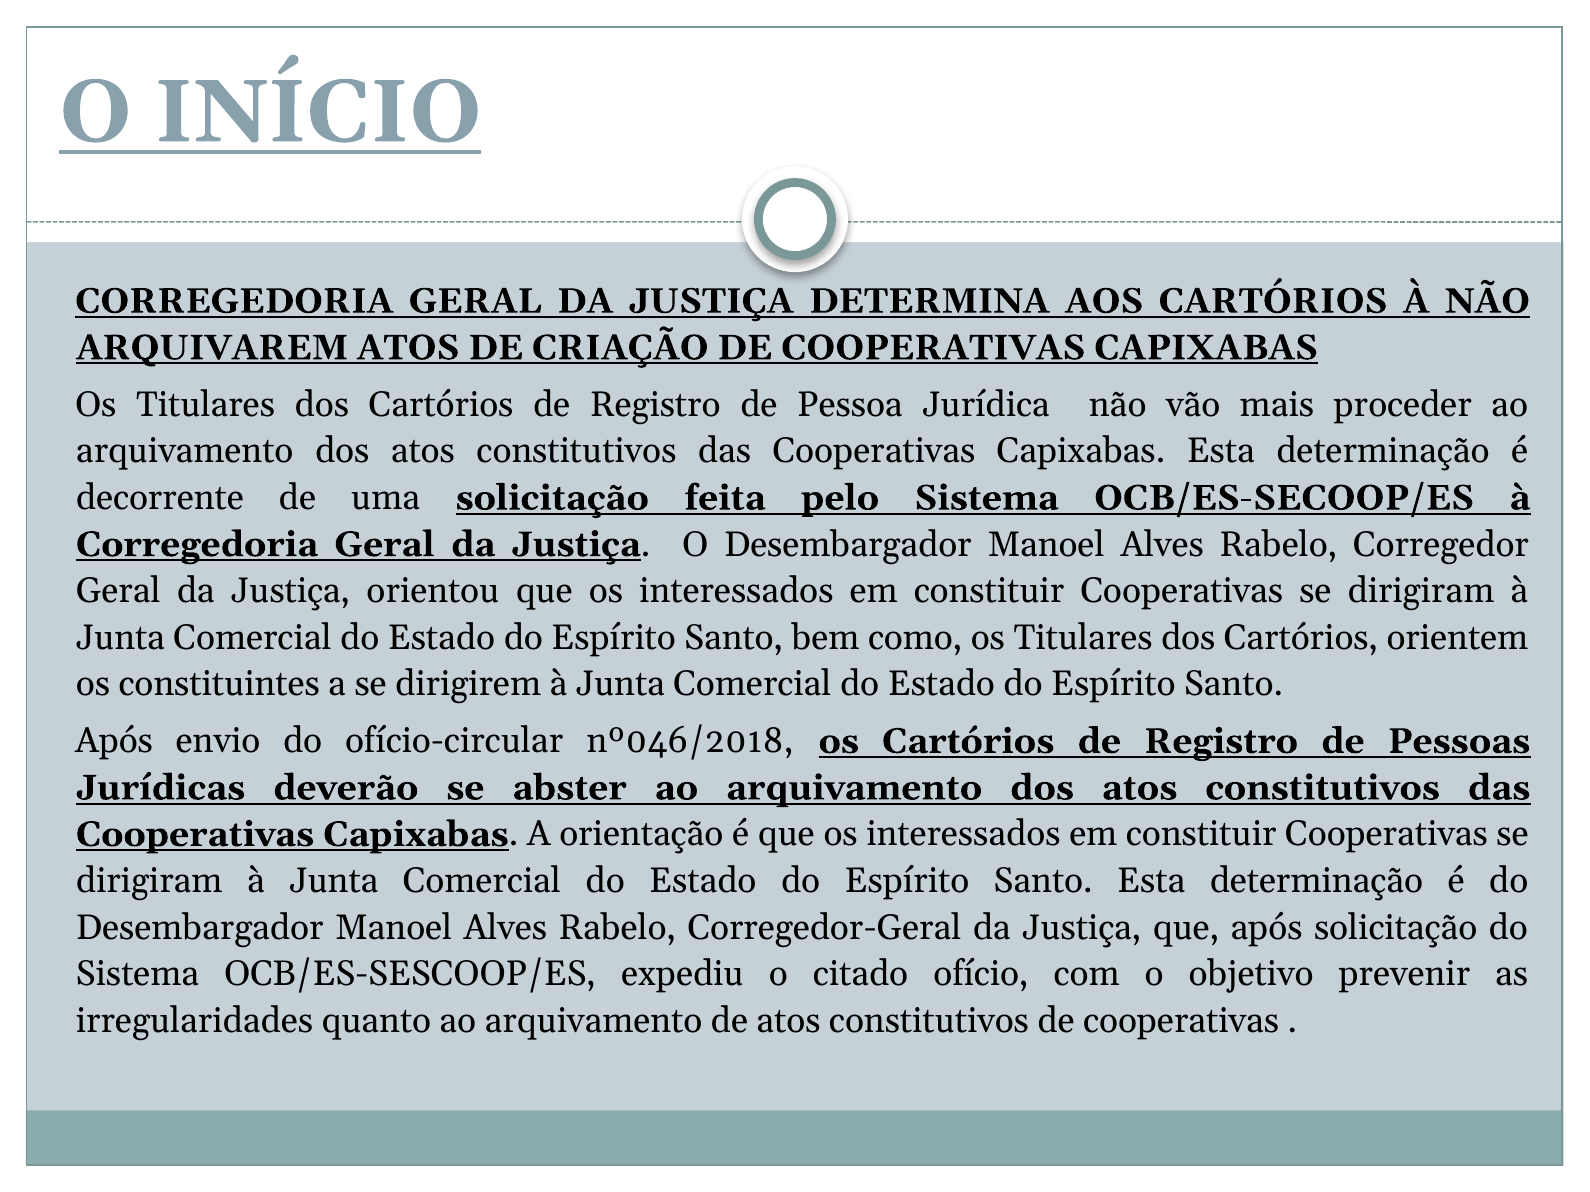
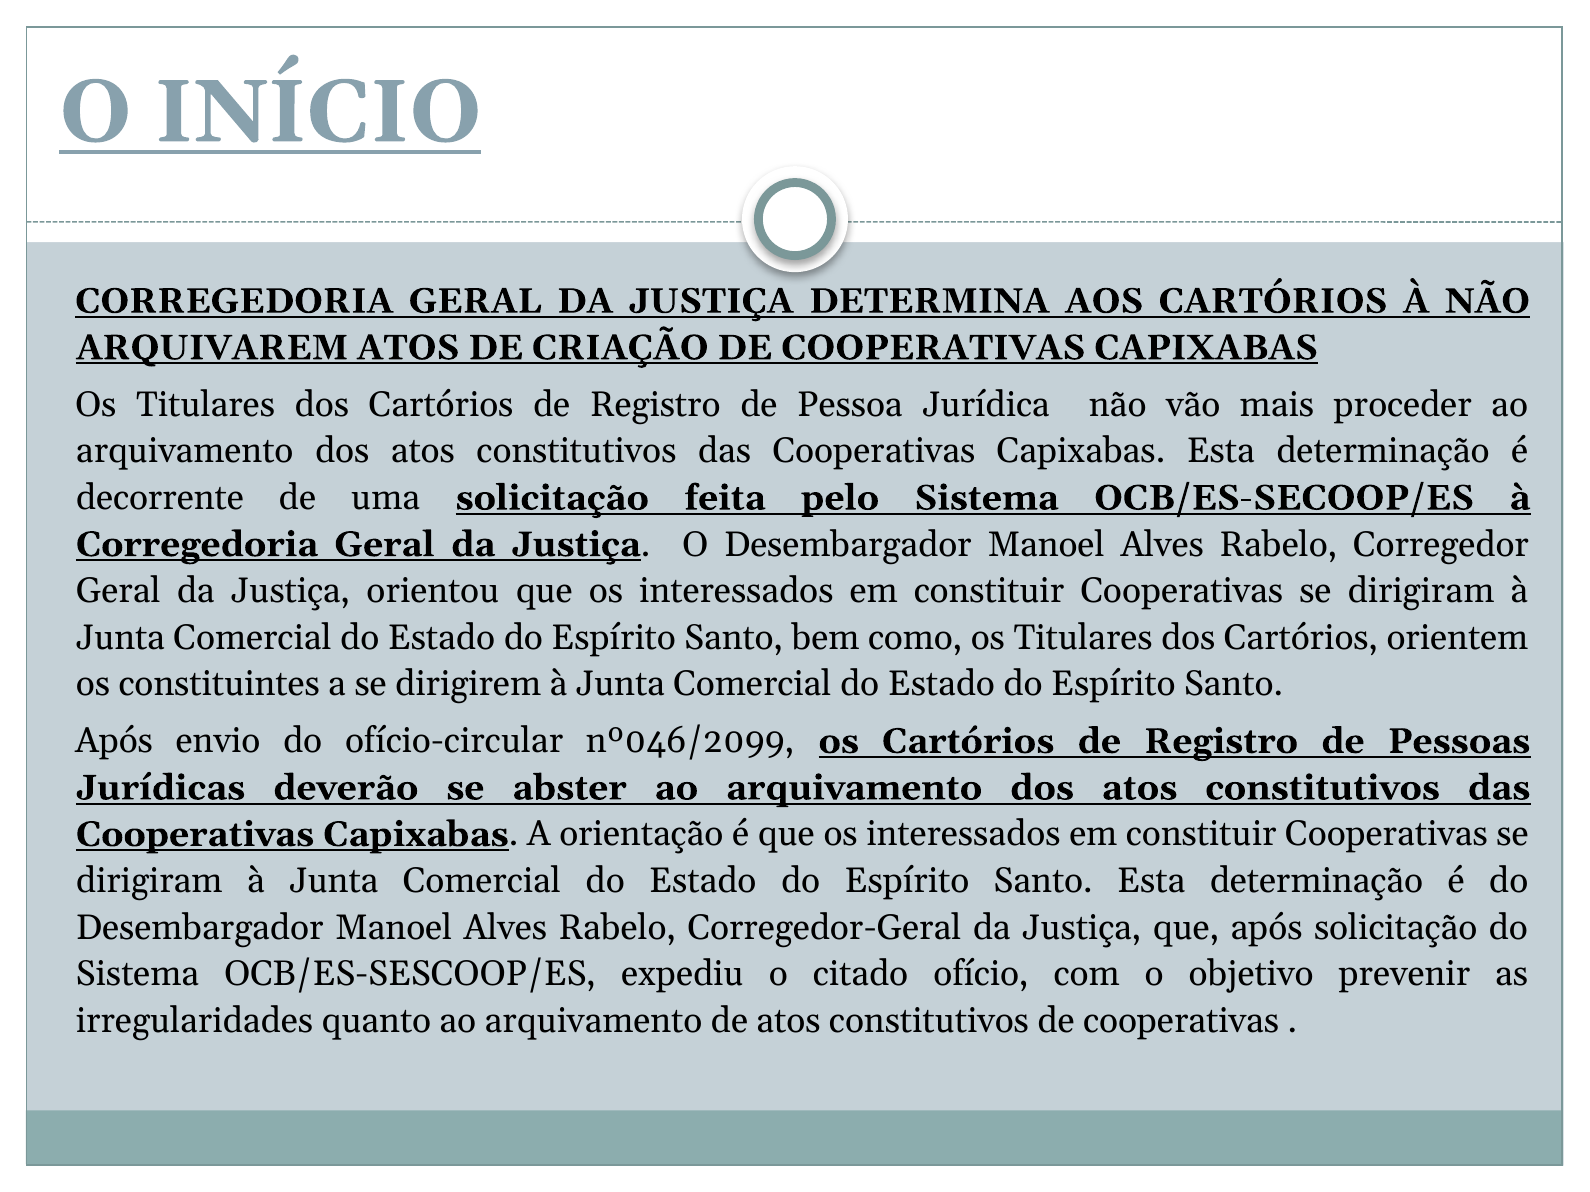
nº046/2018: nº046/2018 -> nº046/2099 (690, 742)
